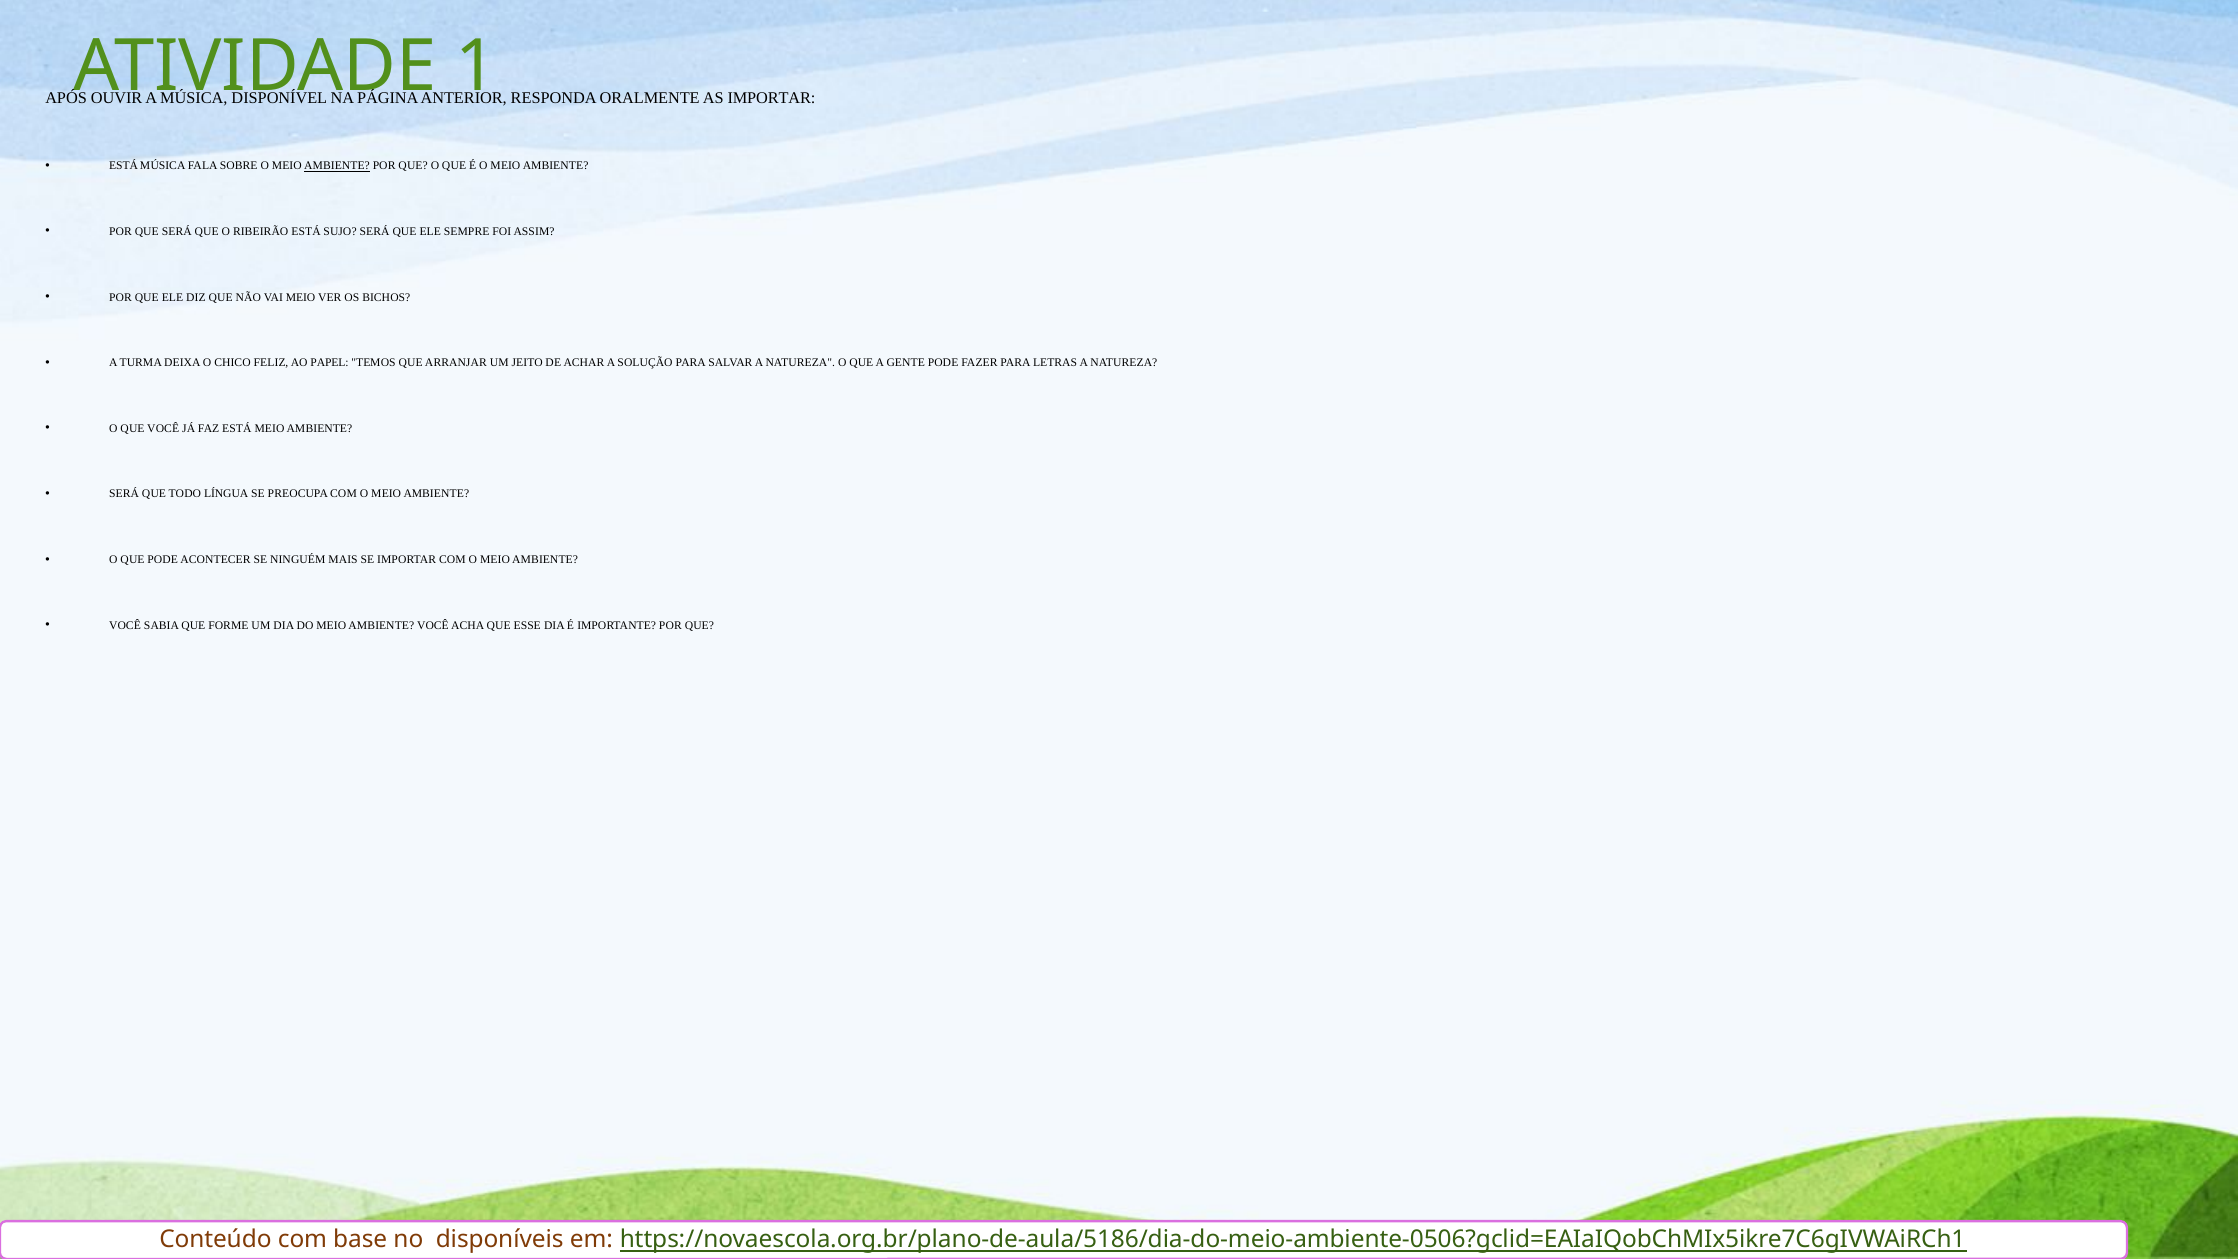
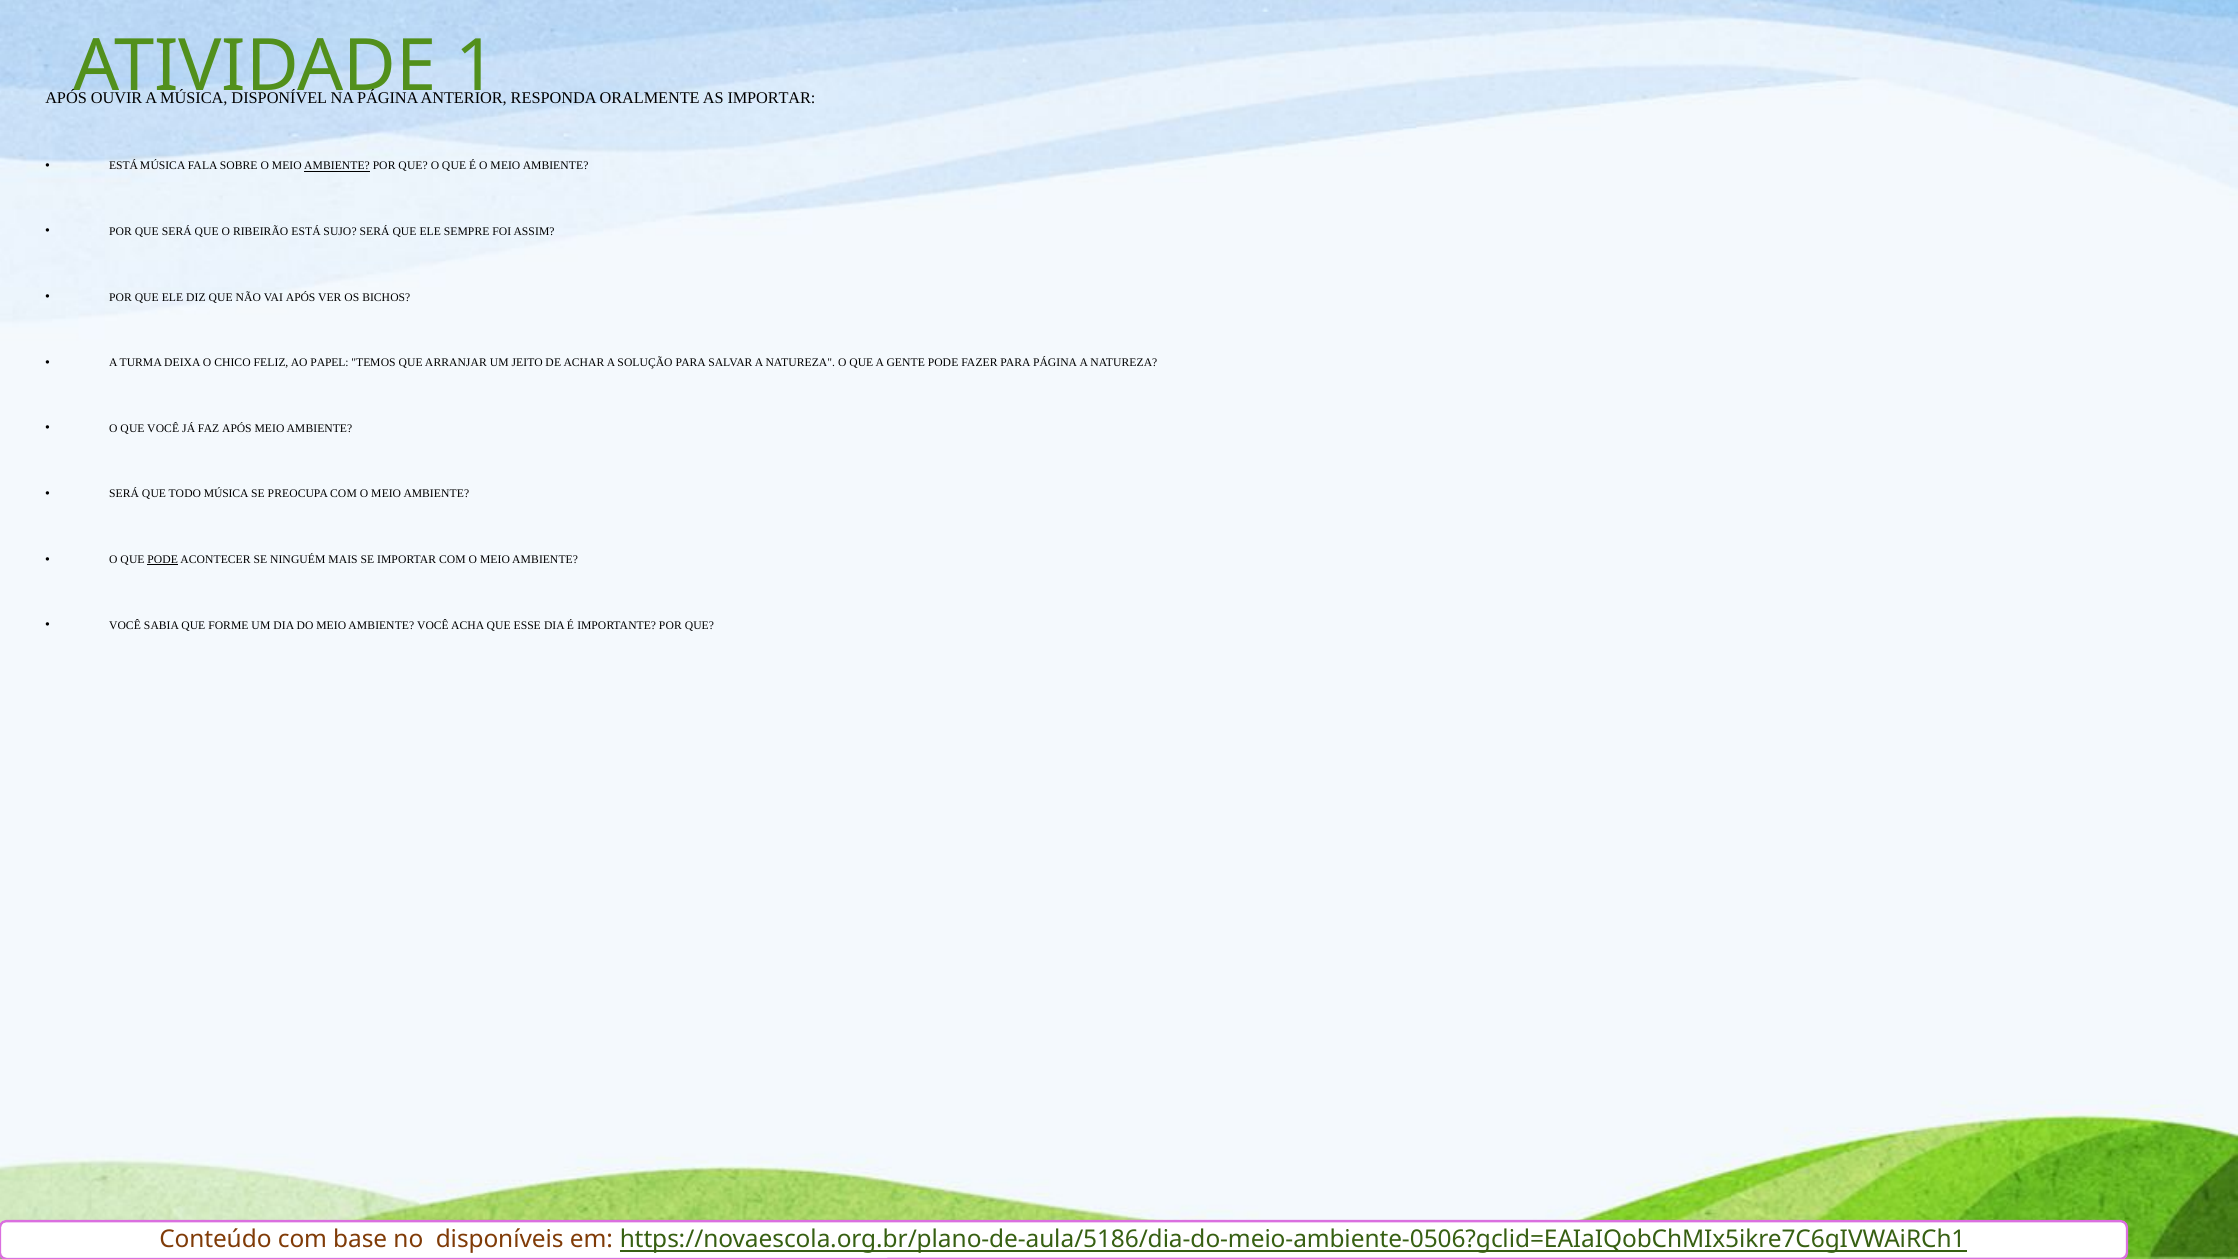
VAI MEIO: MEIO -> APÓS (301, 297)
PARA LETRAS: LETRAS -> PÁGINA (1055, 363)
FAZ ESTÁ: ESTÁ -> APÓS (237, 428)
TODO LÍNGUA: LÍNGUA -> MÚSICA (226, 494)
PODE underline: none -> present (163, 560)
